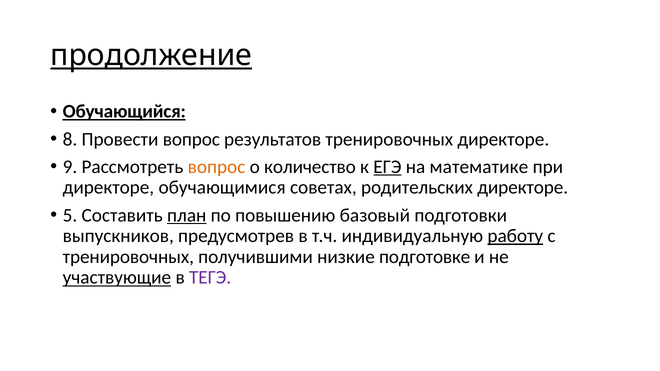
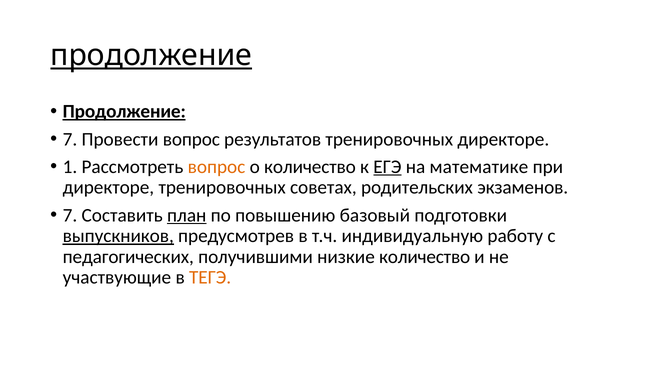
Обучающийся: Обучающийся -> Продолжение (124, 112)
8: 8 -> 7 (70, 139)
9: 9 -> 1 (70, 167)
директоре обучающимися: обучающимися -> тренировочных (222, 188)
родительских директоре: директоре -> экзаменов (523, 188)
5: 5 -> 7 (70, 215)
выпускников underline: none -> present (118, 236)
работу underline: present -> none (515, 236)
тренировочных: тренировочных -> педагогических (128, 257)
низкие подготовке: подготовке -> количество (425, 257)
участвующие underline: present -> none (117, 278)
ТЕГЭ colour: purple -> orange (210, 278)
